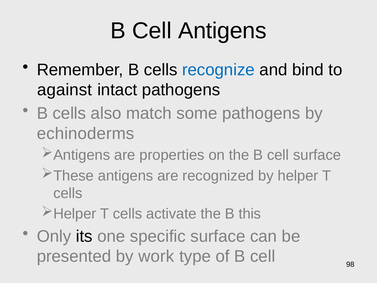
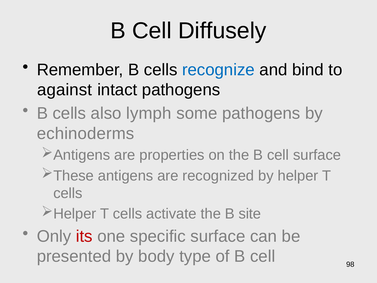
Cell Antigens: Antigens -> Diffusely (222, 31)
match: match -> lymph (149, 113)
this: this -> site (250, 214)
its colour: black -> red (84, 236)
work: work -> body (156, 256)
